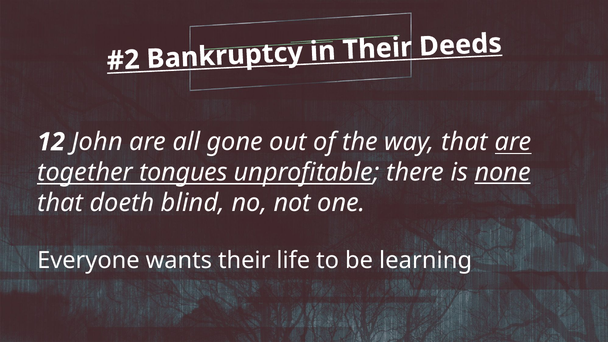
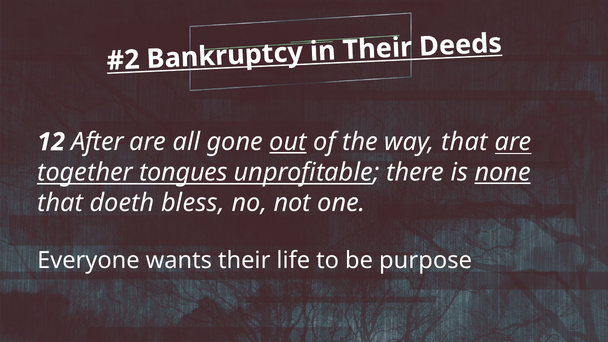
John: John -> After (97, 142)
out underline: none -> present (288, 142)
blind: blind -> bless (193, 203)
learning: learning -> purpose (426, 260)
